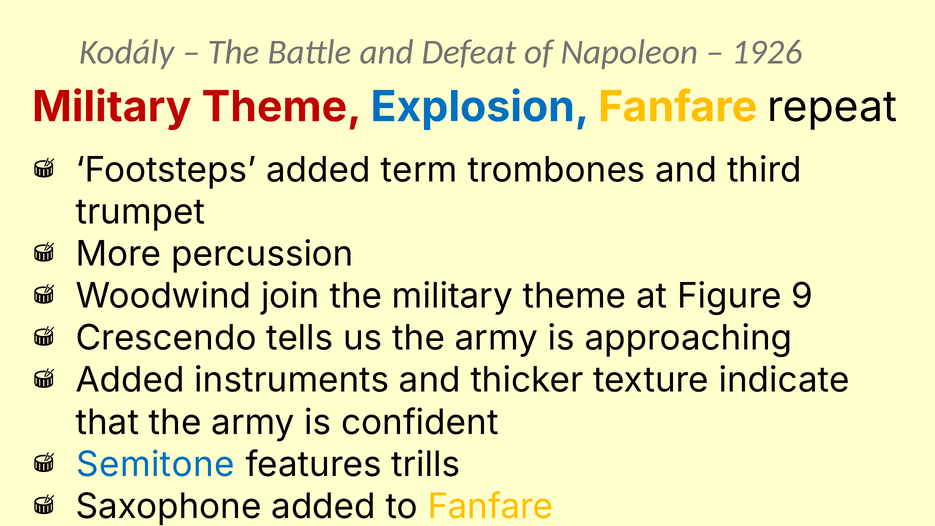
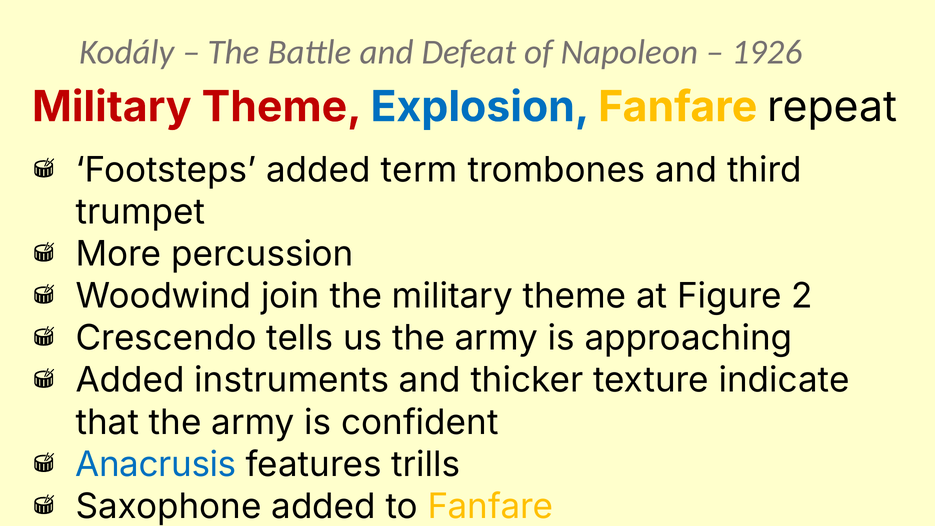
9: 9 -> 2 (802, 296)
Semitone: Semitone -> Anacrusis (156, 465)
